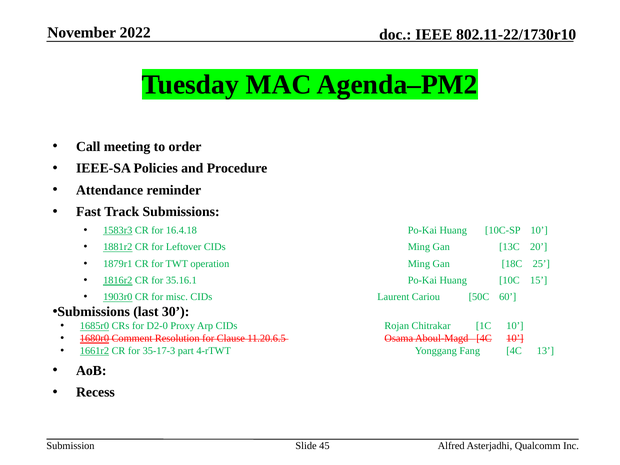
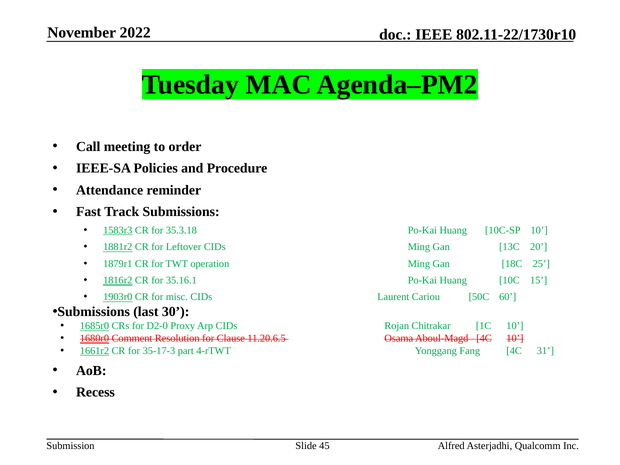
16.4.18: 16.4.18 -> 35.3.18 (181, 230)
13: 13 -> 31 (545, 351)
